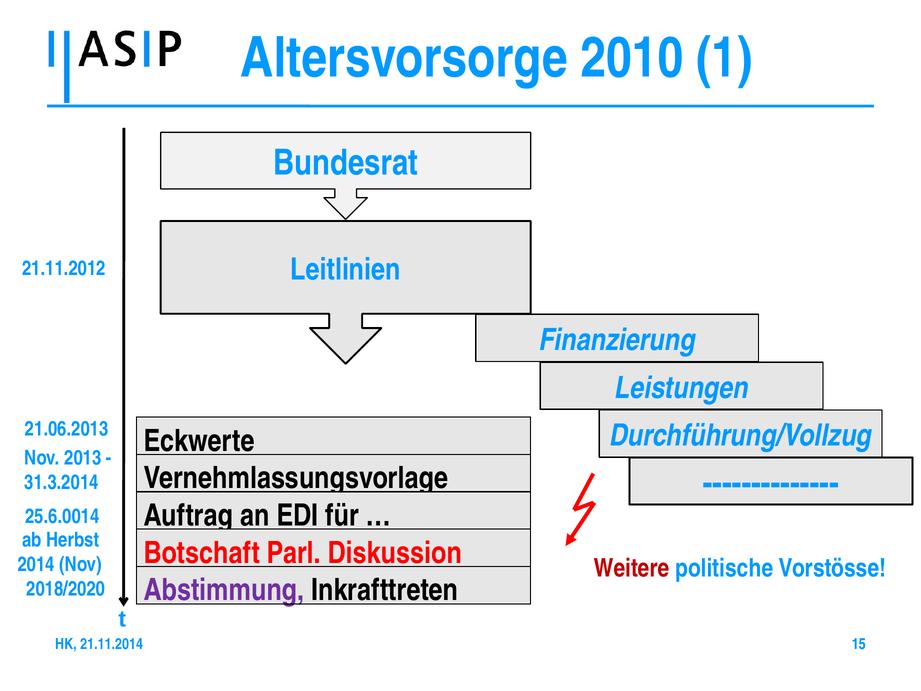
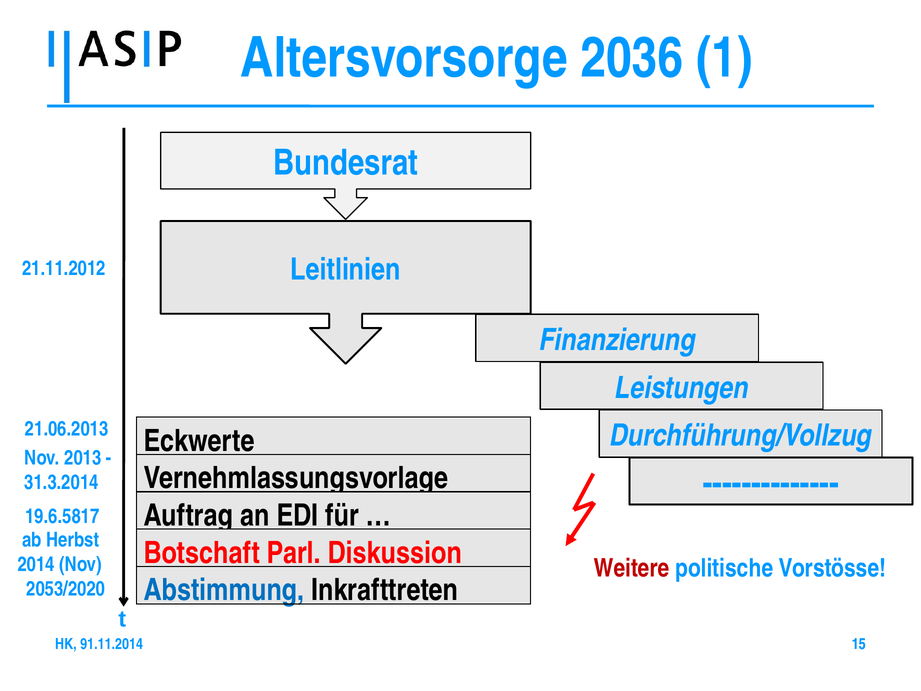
2010: 2010 -> 2036 (632, 58)
25.6.0014: 25.6.0014 -> 19.6.5817 (62, 516)
Abstimmung colour: purple -> blue (224, 590)
2018/2020: 2018/2020 -> 2053/2020 (66, 589)
21.11.2014: 21.11.2014 -> 91.11.2014 (112, 644)
